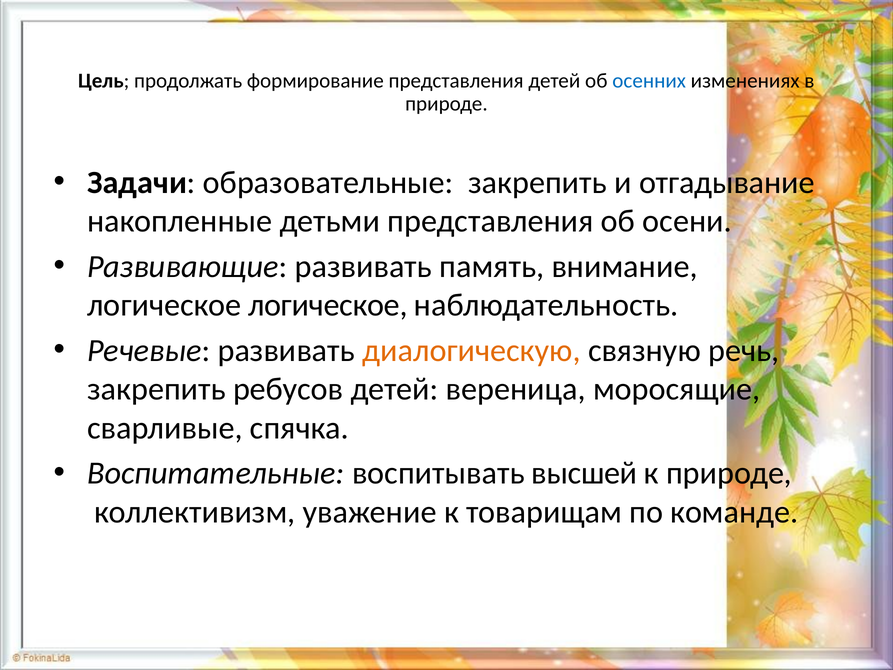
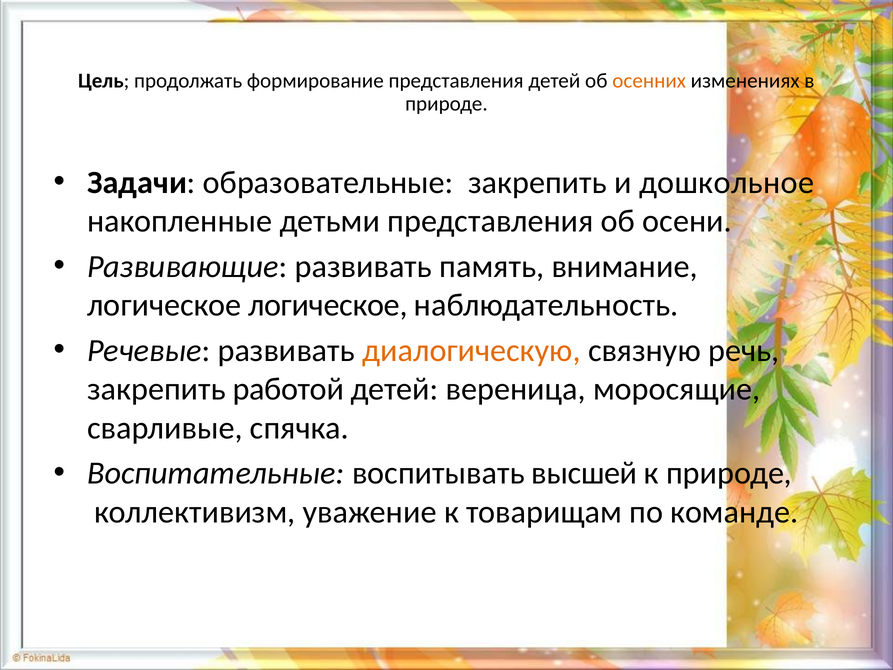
осенних colour: blue -> orange (649, 81)
отгадывание: отгадывание -> дошкольное (727, 182)
ребусов: ребусов -> работой (288, 389)
